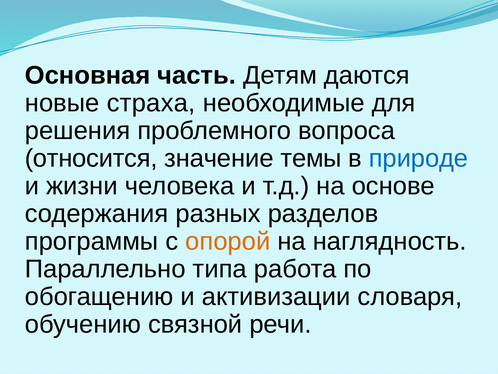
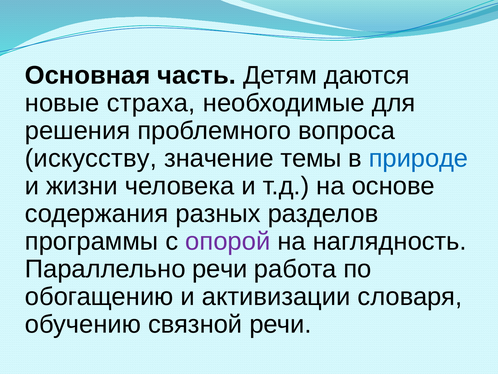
относится: относится -> искусству (91, 158)
опорой colour: orange -> purple (228, 241)
Параллельно типа: типа -> речи (220, 269)
